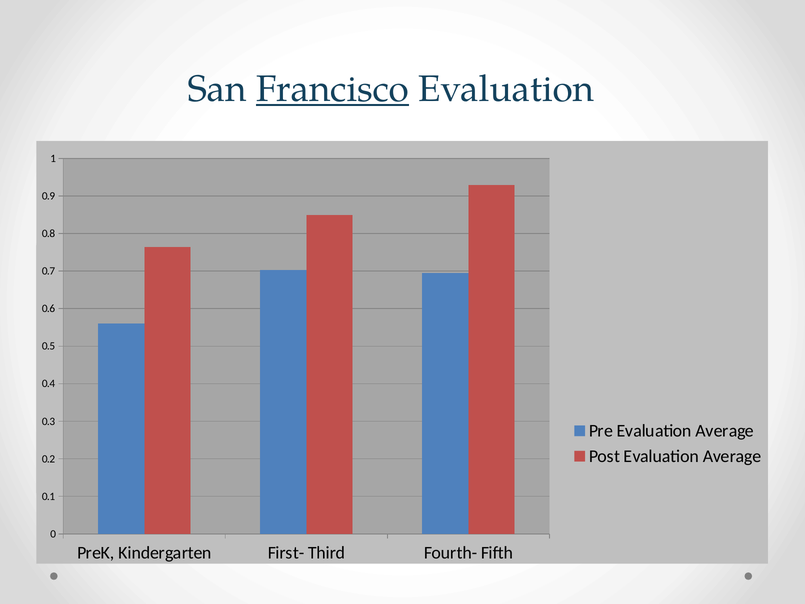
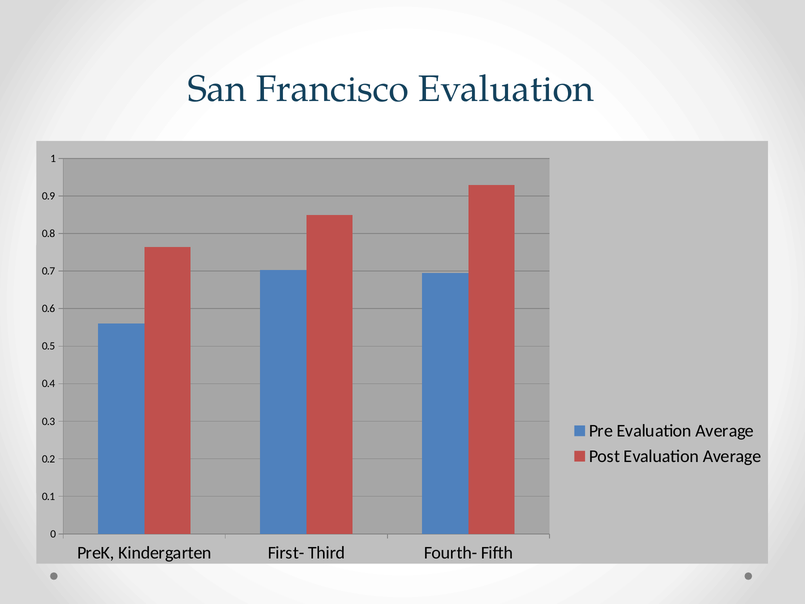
Francisco underline: present -> none (333, 89)
